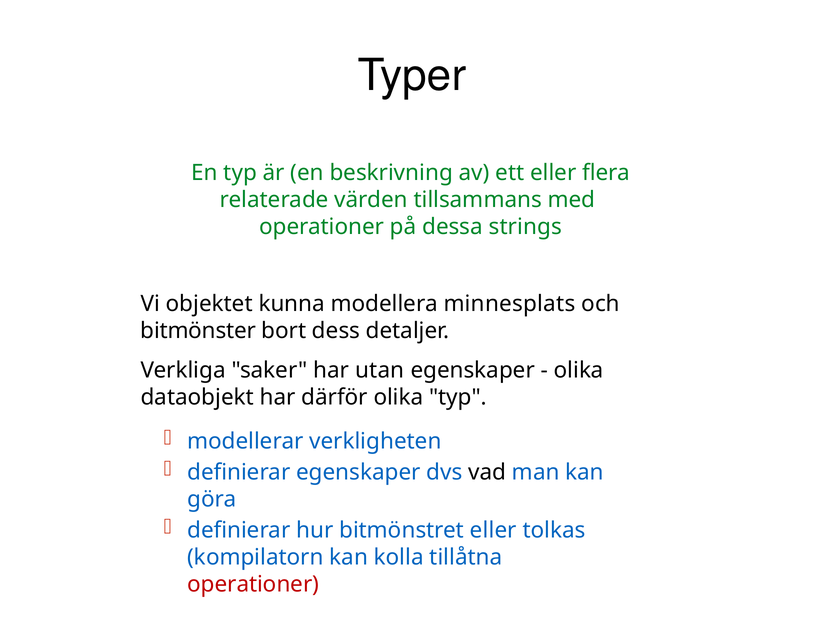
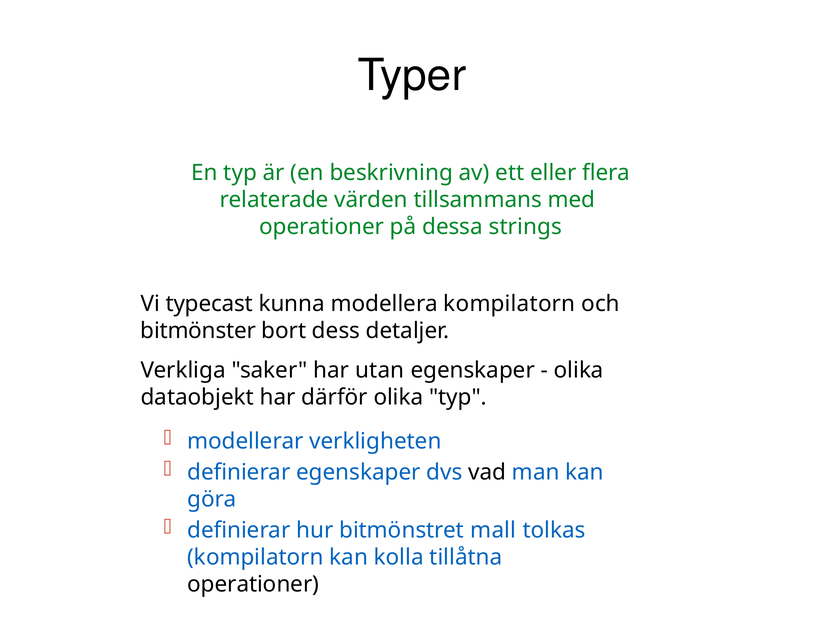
objektet: objektet -> typecast (209, 304)
modellera minnesplats: minnesplats -> kompilatorn (509, 304)
bitmönstret eller: eller -> mall (493, 530)
operationer colour: red -> black (253, 584)
